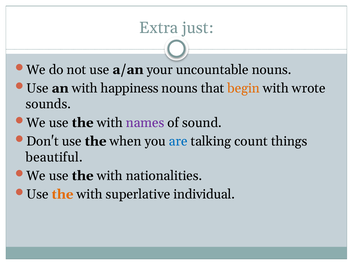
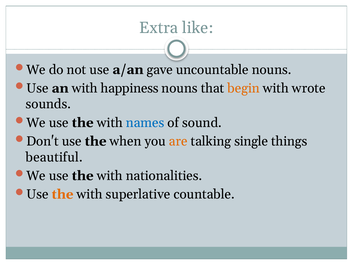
just: just -> like (198, 28)
your: your -> gave (160, 70)
names colour: purple -> blue (145, 123)
are colour: blue -> orange (178, 141)
count: count -> single (251, 141)
individual: individual -> countable (204, 194)
